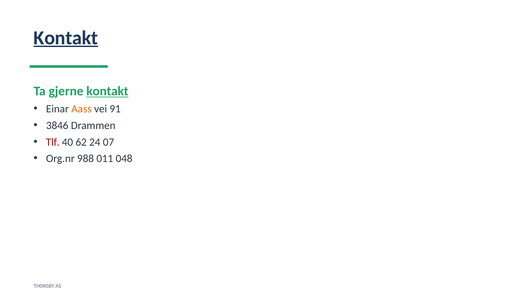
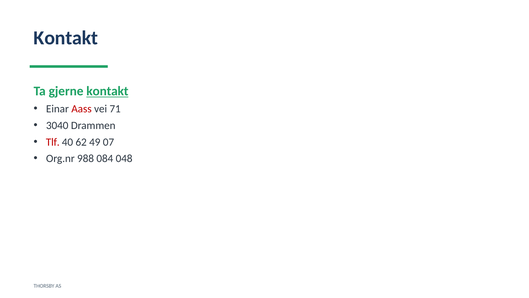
Kontakt underline: present -> none (66, 38)
Aass colour: orange -> red (82, 109)
91: 91 -> 71 (115, 109)
3846: 3846 -> 3040 (57, 125)
24: 24 -> 49 (95, 142)
011: 011 -> 084 (105, 158)
